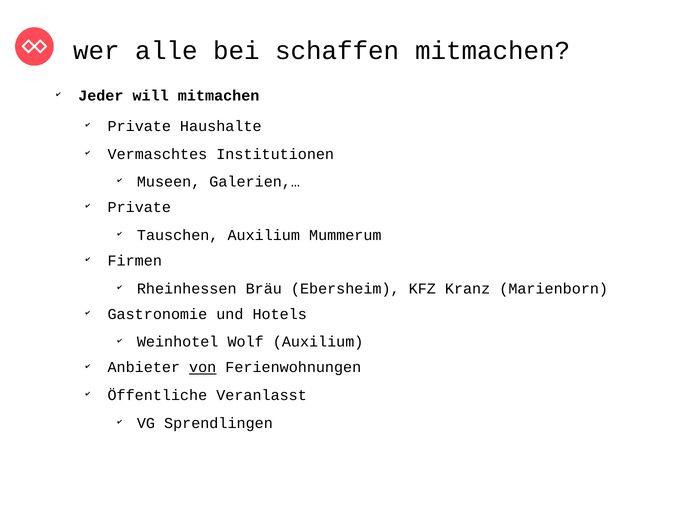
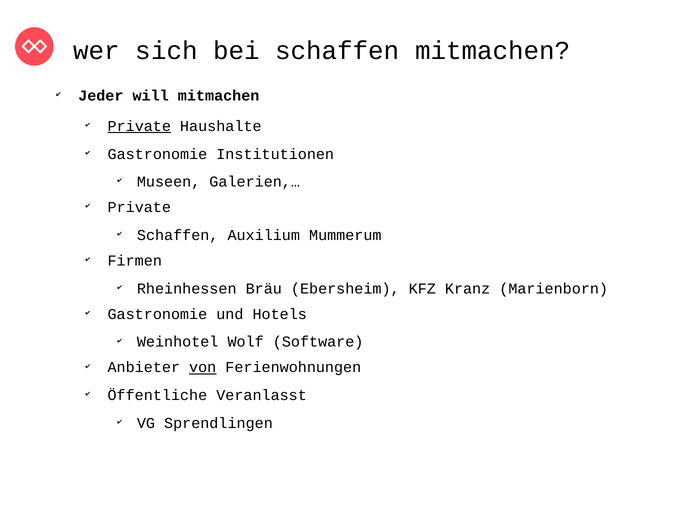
alle: alle -> sich (167, 51)
Private underline: none -> present (139, 126)
Vermaschtes: Vermaschtes -> Gastronomie (157, 154)
Tauschen: Tauschen -> Schaffen (178, 235)
Wolf Auxilium: Auxilium -> Software (318, 342)
